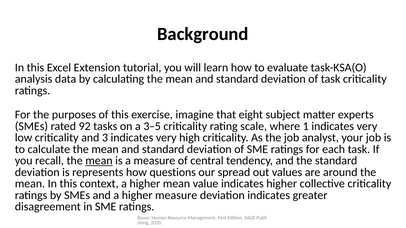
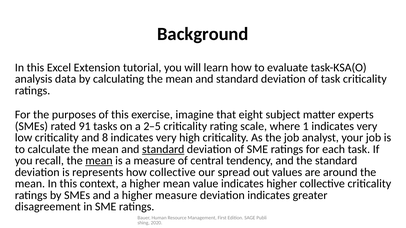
92: 92 -> 91 (85, 126)
a 3: 3 -> 2 (146, 126)
and 3: 3 -> 8 (105, 138)
standard underline: none -> present (163, 149)
how questions: questions -> collective (173, 172)
